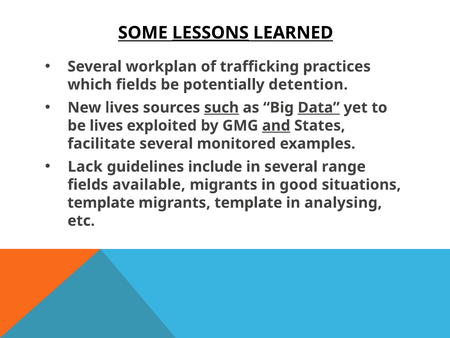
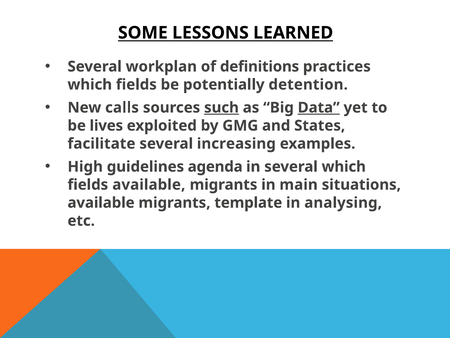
LESSONS underline: present -> none (210, 33)
trafficking: trafficking -> definitions (260, 66)
New lives: lives -> calls (122, 107)
and underline: present -> none (276, 125)
monitored: monitored -> increasing (236, 143)
Lack: Lack -> High (85, 166)
include: include -> agenda (215, 166)
several range: range -> which (344, 166)
good: good -> main (299, 184)
template: template -> available (101, 202)
